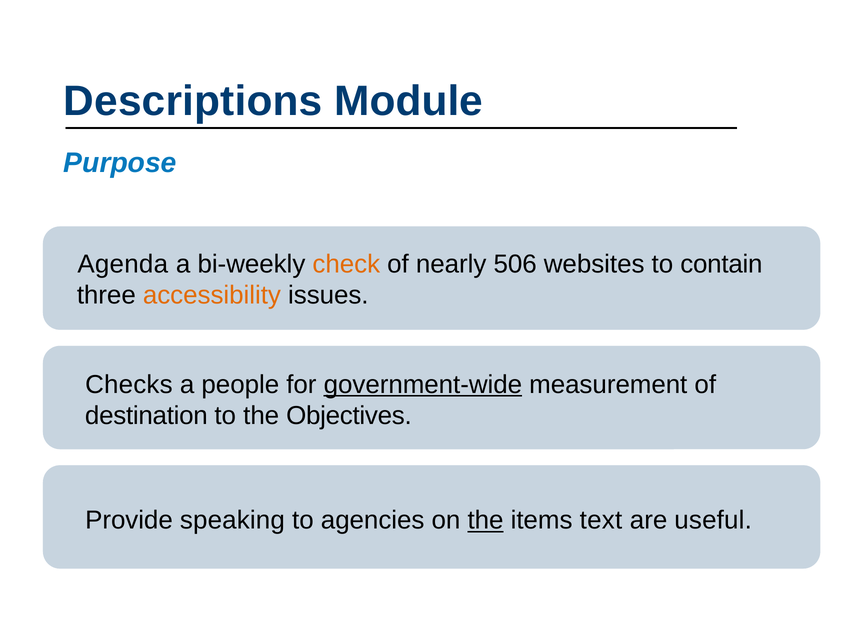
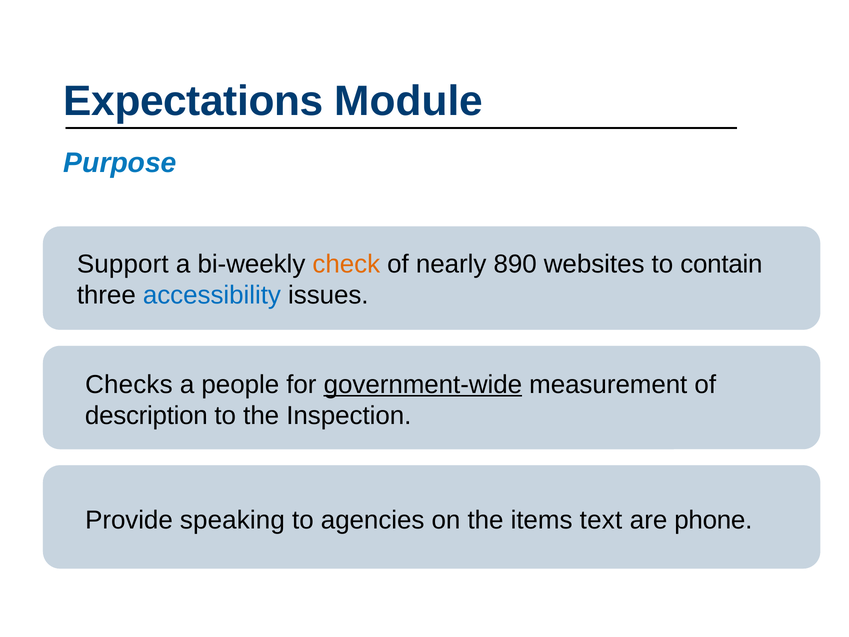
Descriptions: Descriptions -> Expectations (193, 101)
Agenda: Agenda -> Support (123, 264)
506: 506 -> 890 (515, 264)
accessibility colour: orange -> blue (212, 295)
destination: destination -> description (146, 416)
Objectives: Objectives -> Inspection (349, 416)
the underline: present -> none (486, 520)
useful: useful -> phone (713, 520)
